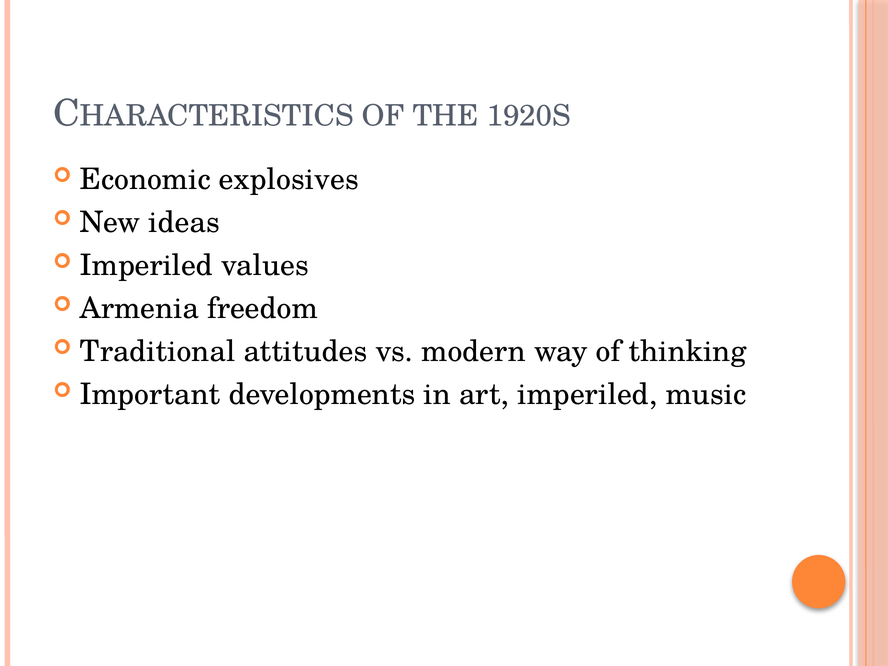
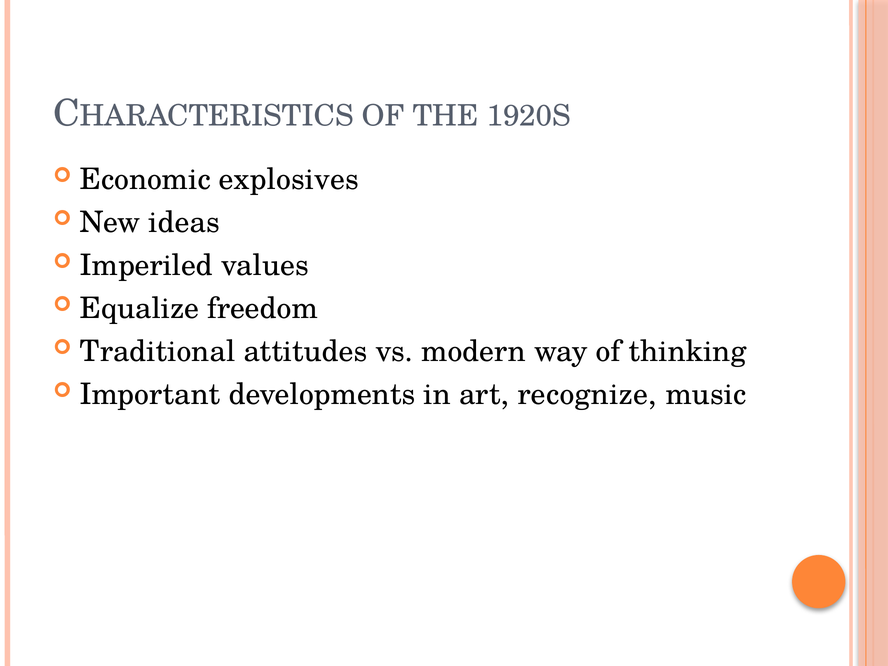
Armenia: Armenia -> Equalize (139, 308)
art imperiled: imperiled -> recognize (587, 394)
